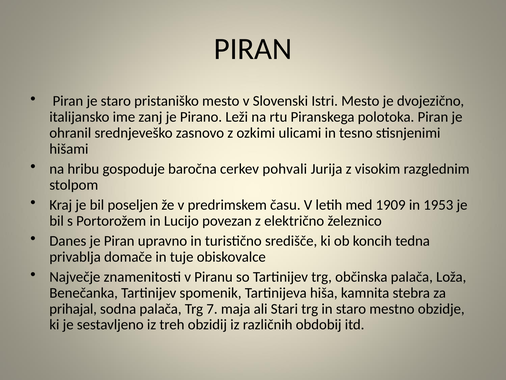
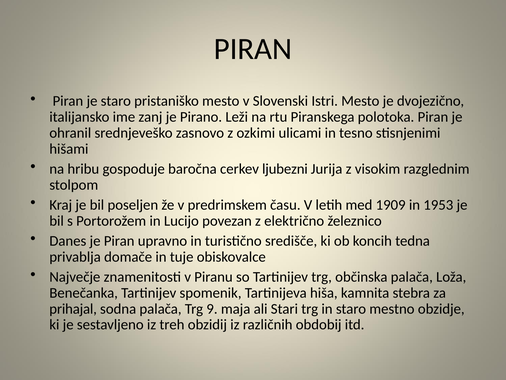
pohvali: pohvali -> ljubezni (285, 169)
7: 7 -> 9 (212, 308)
